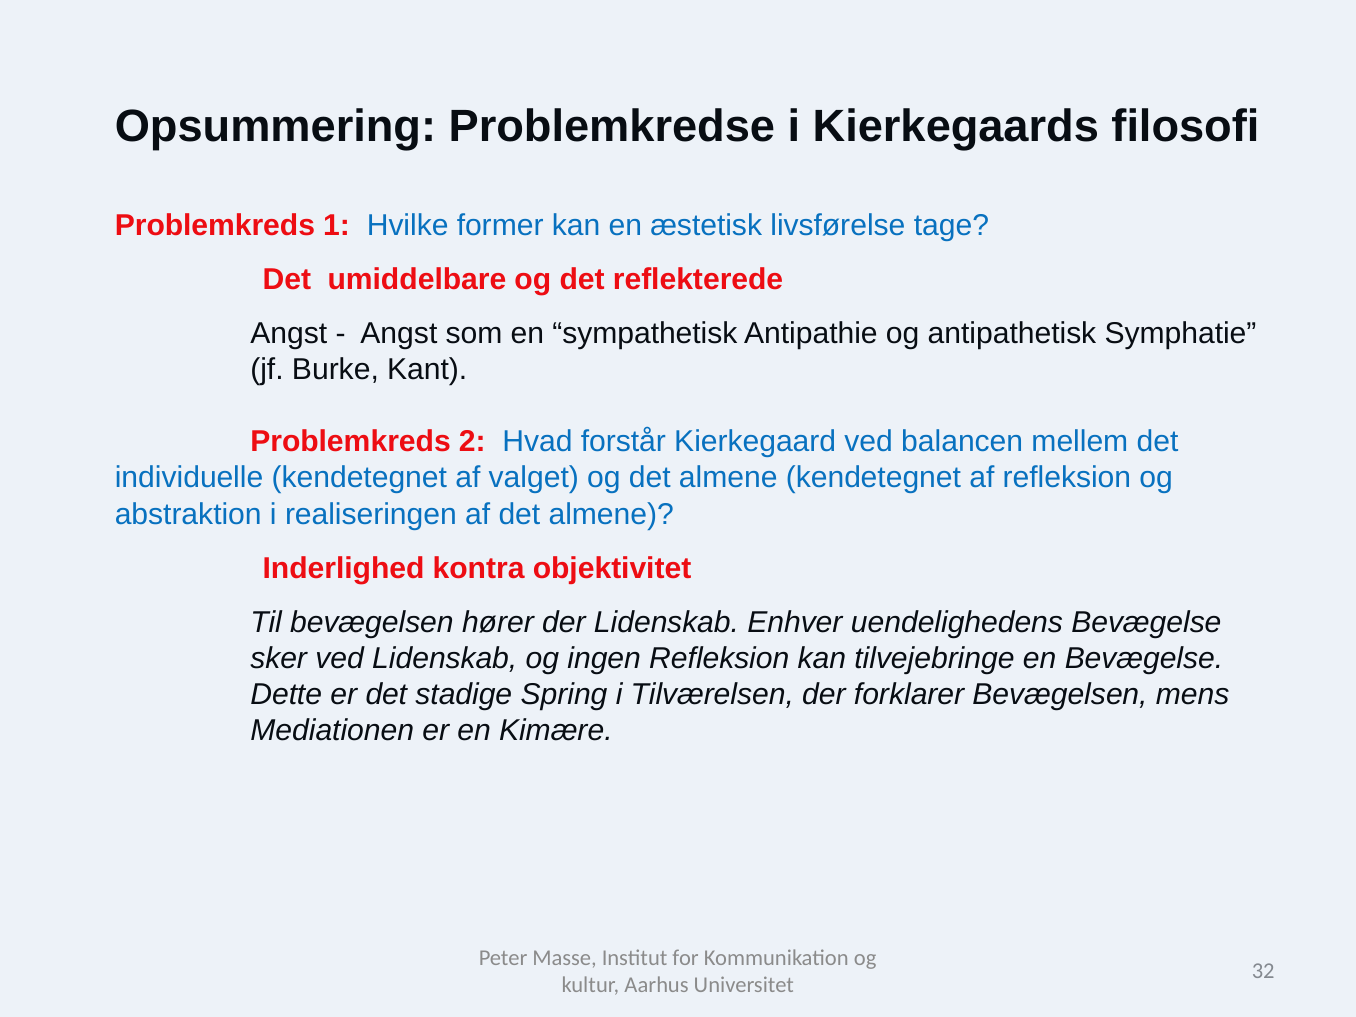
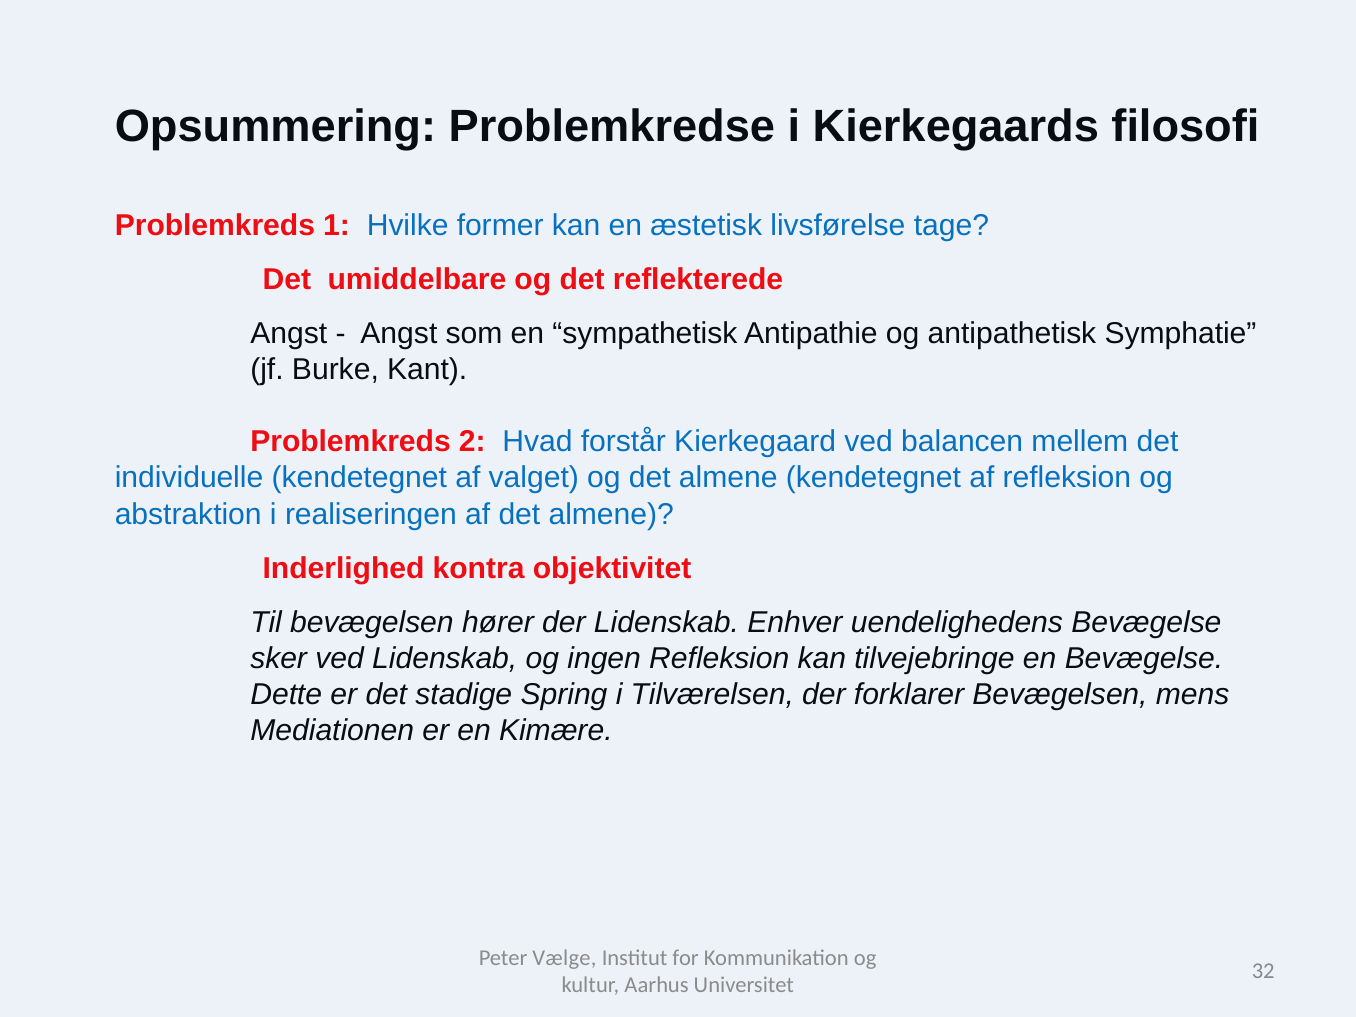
Masse: Masse -> Vælge (564, 958)
